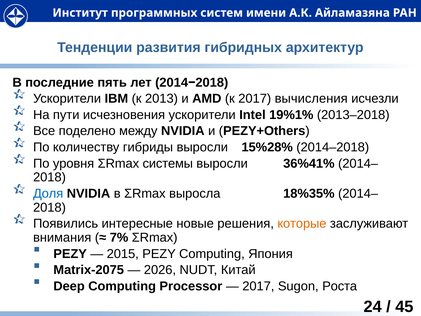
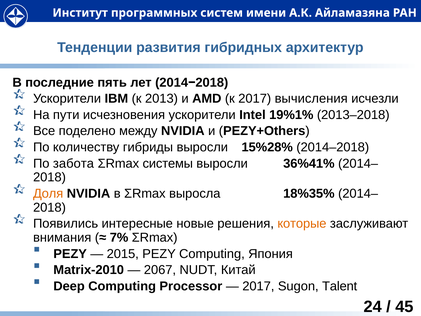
уровня: уровня -> забота (73, 163)
Доля colour: blue -> orange (48, 193)
Matrix-2075: Matrix-2075 -> Matrix-2010 (89, 270)
2026: 2026 -> 2067 (160, 270)
Роста: Роста -> Talent (340, 286)
